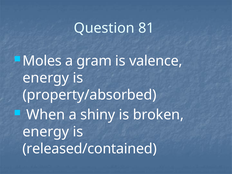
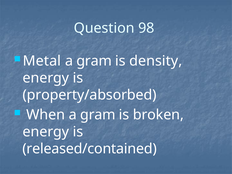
81: 81 -> 98 (146, 28)
Moles: Moles -> Metal (42, 61)
valence: valence -> density (156, 61)
When a shiny: shiny -> gram (98, 115)
